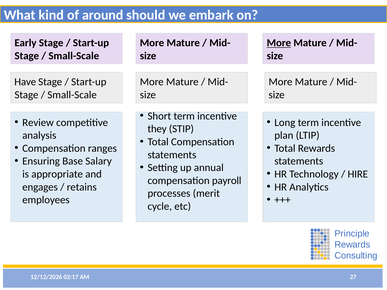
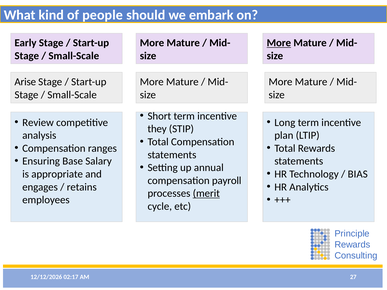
around: around -> people (103, 15)
Have: Have -> Arise (25, 82)
HIRE: HIRE -> BIAS (358, 174)
merit underline: none -> present (206, 194)
